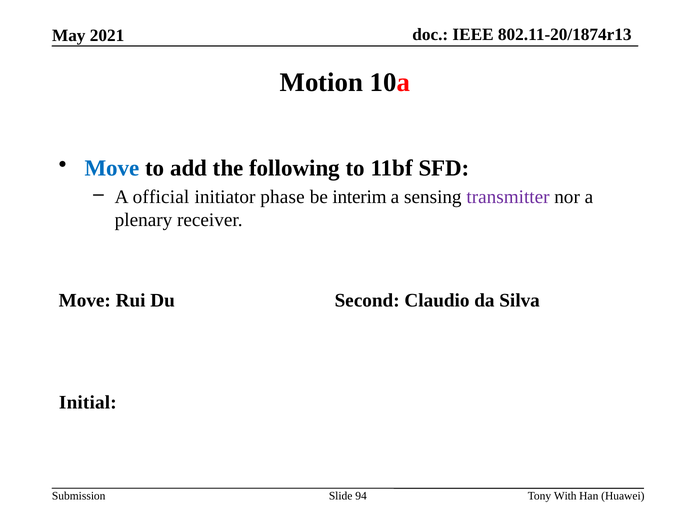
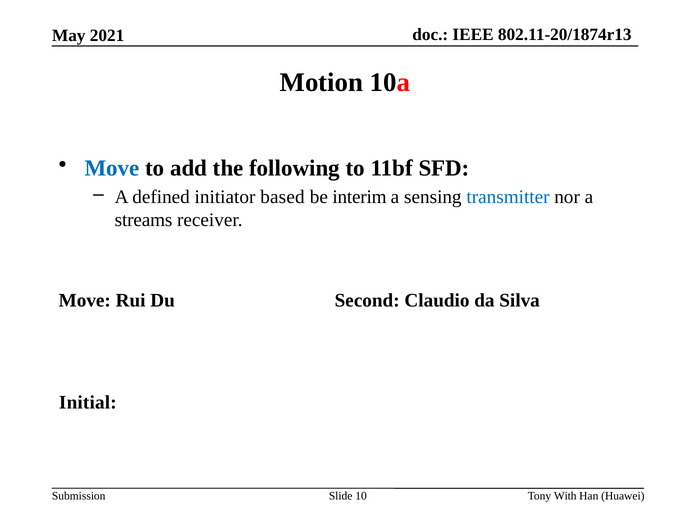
official: official -> defined (161, 197)
phase: phase -> based (282, 197)
transmitter colour: purple -> blue (508, 197)
plenary: plenary -> streams (144, 220)
94: 94 -> 10 (361, 496)
